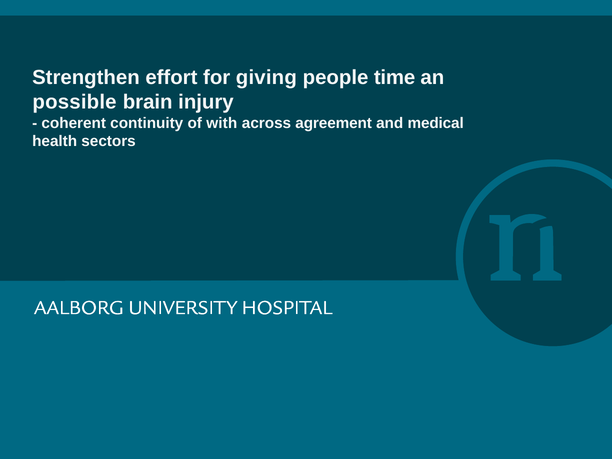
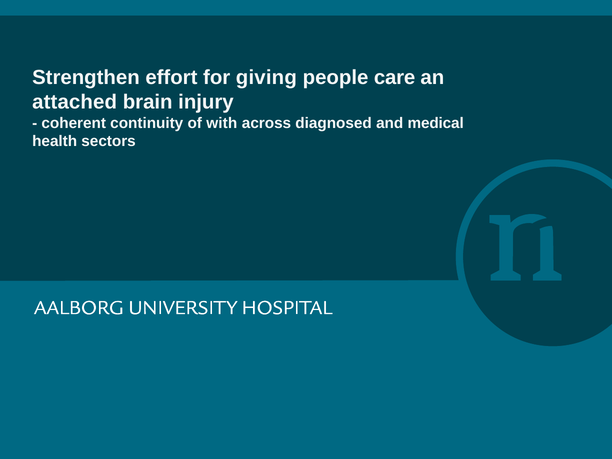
time: time -> care (395, 77)
possible: possible -> attached (75, 102)
agreement: agreement -> diagnosed (334, 123)
